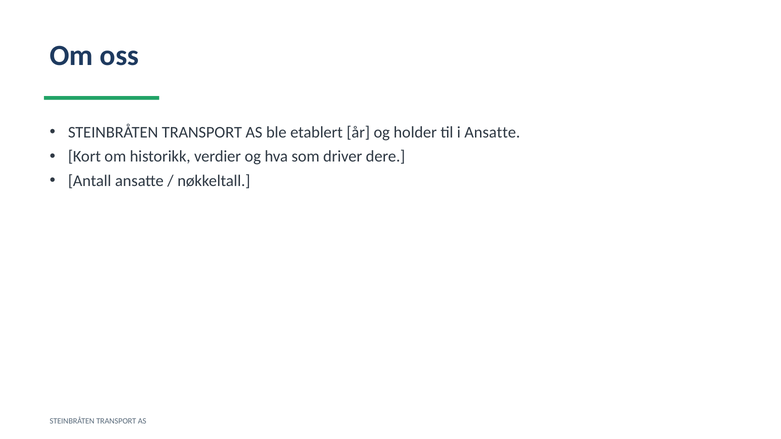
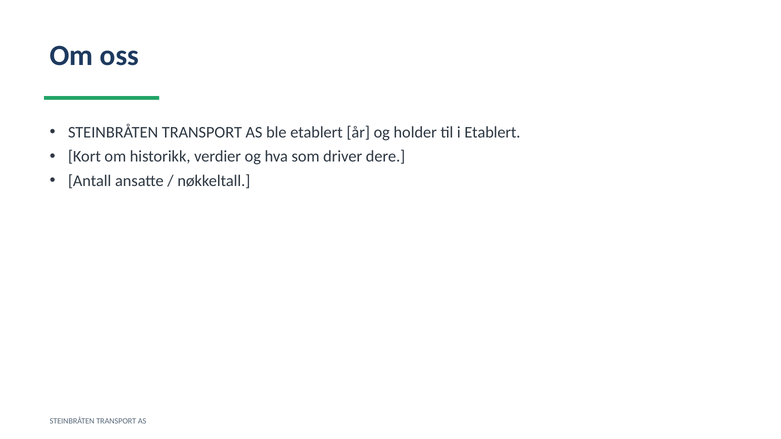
i Ansatte: Ansatte -> Etablert (492, 132)
